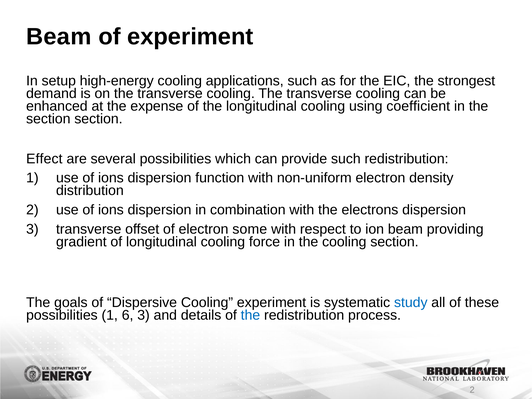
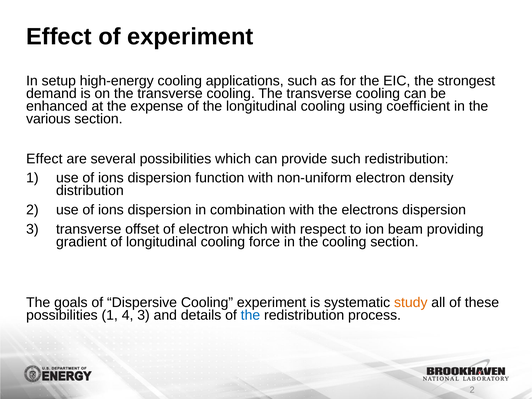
Beam: Beam -> Effect (59, 37)
section: section -> various (48, 119)
electron some: some -> which (250, 229)
study colour: blue -> orange (411, 302)
6: 6 -> 4 (128, 315)
